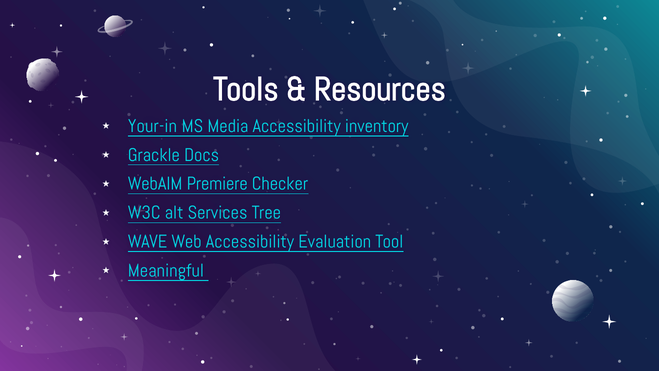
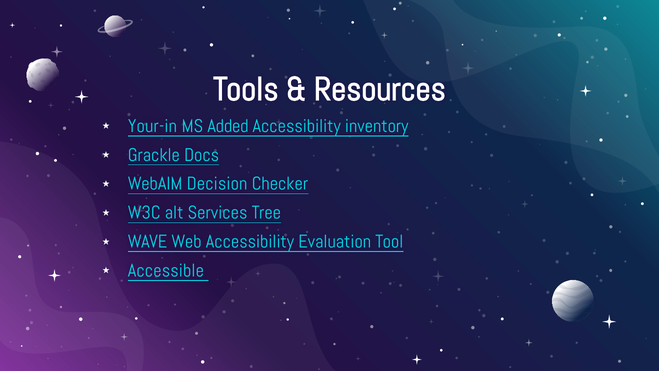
Media: Media -> Added (228, 126)
Premiere: Premiere -> Decision (217, 184)
Meaningful: Meaningful -> Accessible (166, 271)
